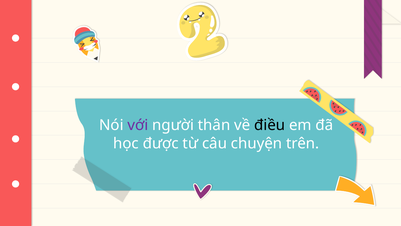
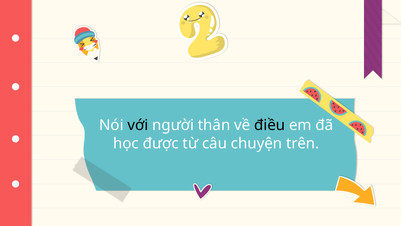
với colour: purple -> black (138, 125)
